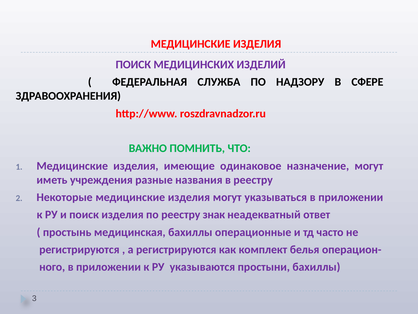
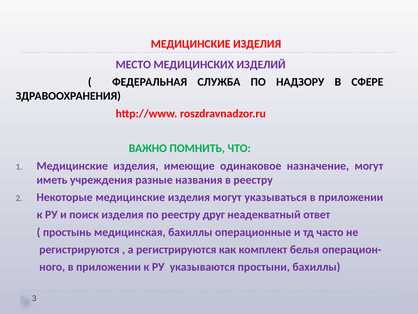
ПОИСК: ПОИСК -> МЕСТО (133, 65)
знак: знак -> друг (214, 214)
